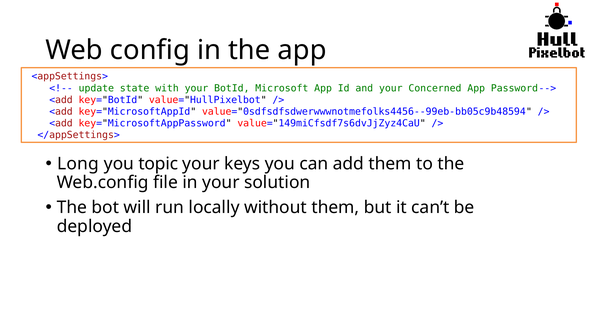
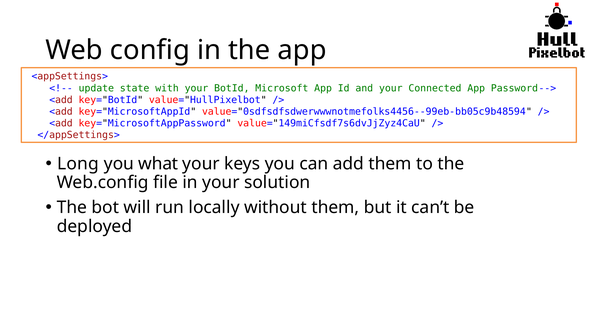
Concerned: Concerned -> Connected (435, 88)
topic: topic -> what (158, 164)
